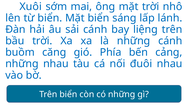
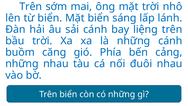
Xuôi: Xuôi -> Trên (31, 7)
